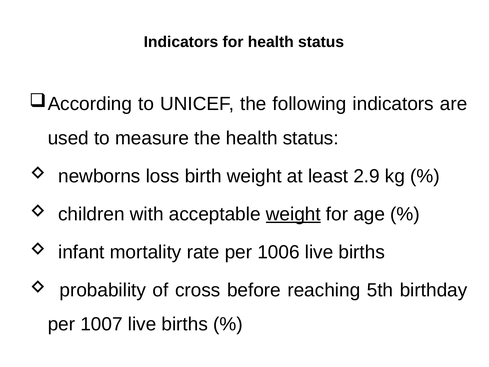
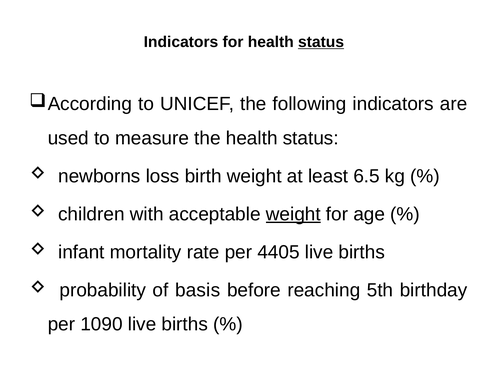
status underline: none -> present (321, 42)
2.9: 2.9 -> 6.5 (367, 176)
1006: 1006 -> 4405 (278, 252)
cross: cross -> basis (198, 290)
1007: 1007 -> 1090 (101, 324)
